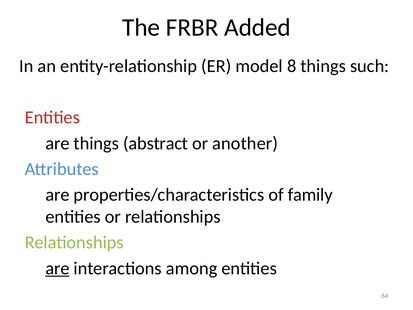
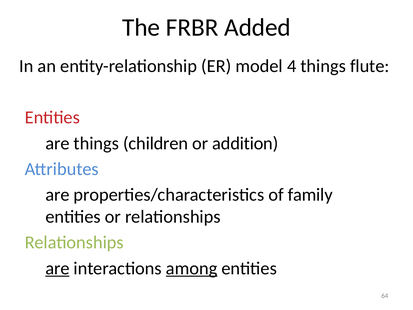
8: 8 -> 4 (292, 66)
such: such -> flute (370, 66)
abstract: abstract -> children (156, 143)
another: another -> addition (245, 143)
among underline: none -> present (192, 268)
